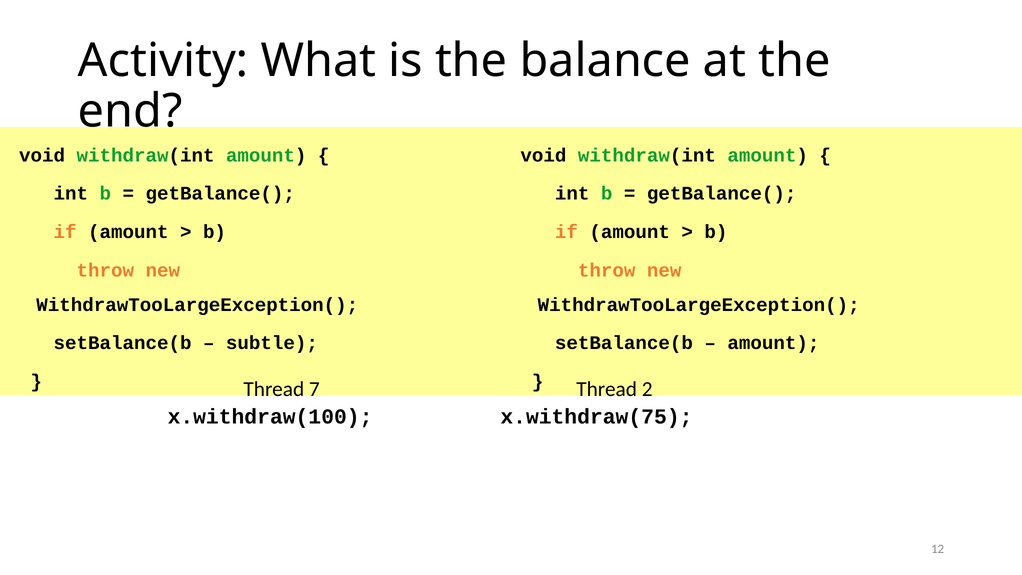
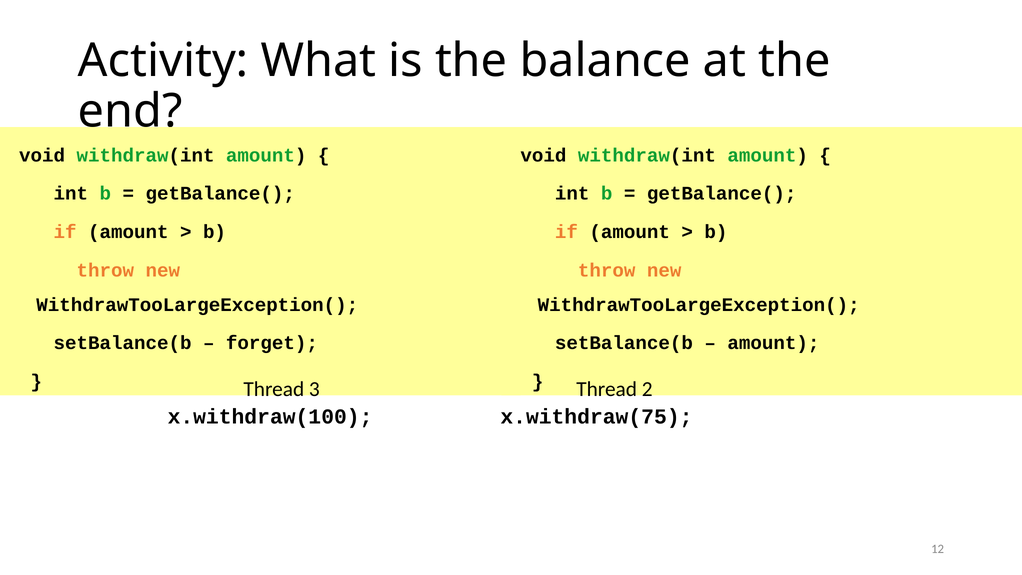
subtle: subtle -> forget (272, 343)
7: 7 -> 3 (314, 389)
